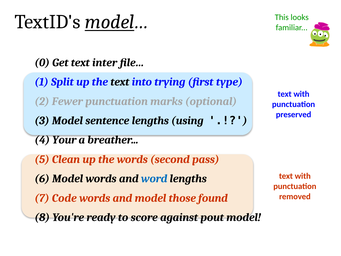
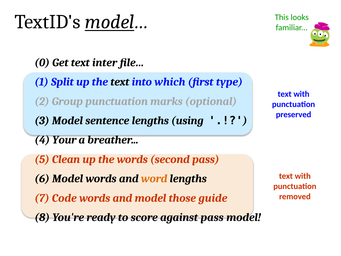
trying: trying -> which (170, 82)
Fewer: Fewer -> Group (67, 101)
word colour: blue -> orange (154, 178)
found: found -> guide (213, 198)
against pout: pout -> pass (212, 217)
